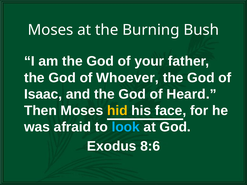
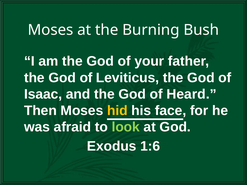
Whoever: Whoever -> Leviticus (127, 78)
look colour: light blue -> light green (126, 127)
8:6: 8:6 -> 1:6 (150, 146)
